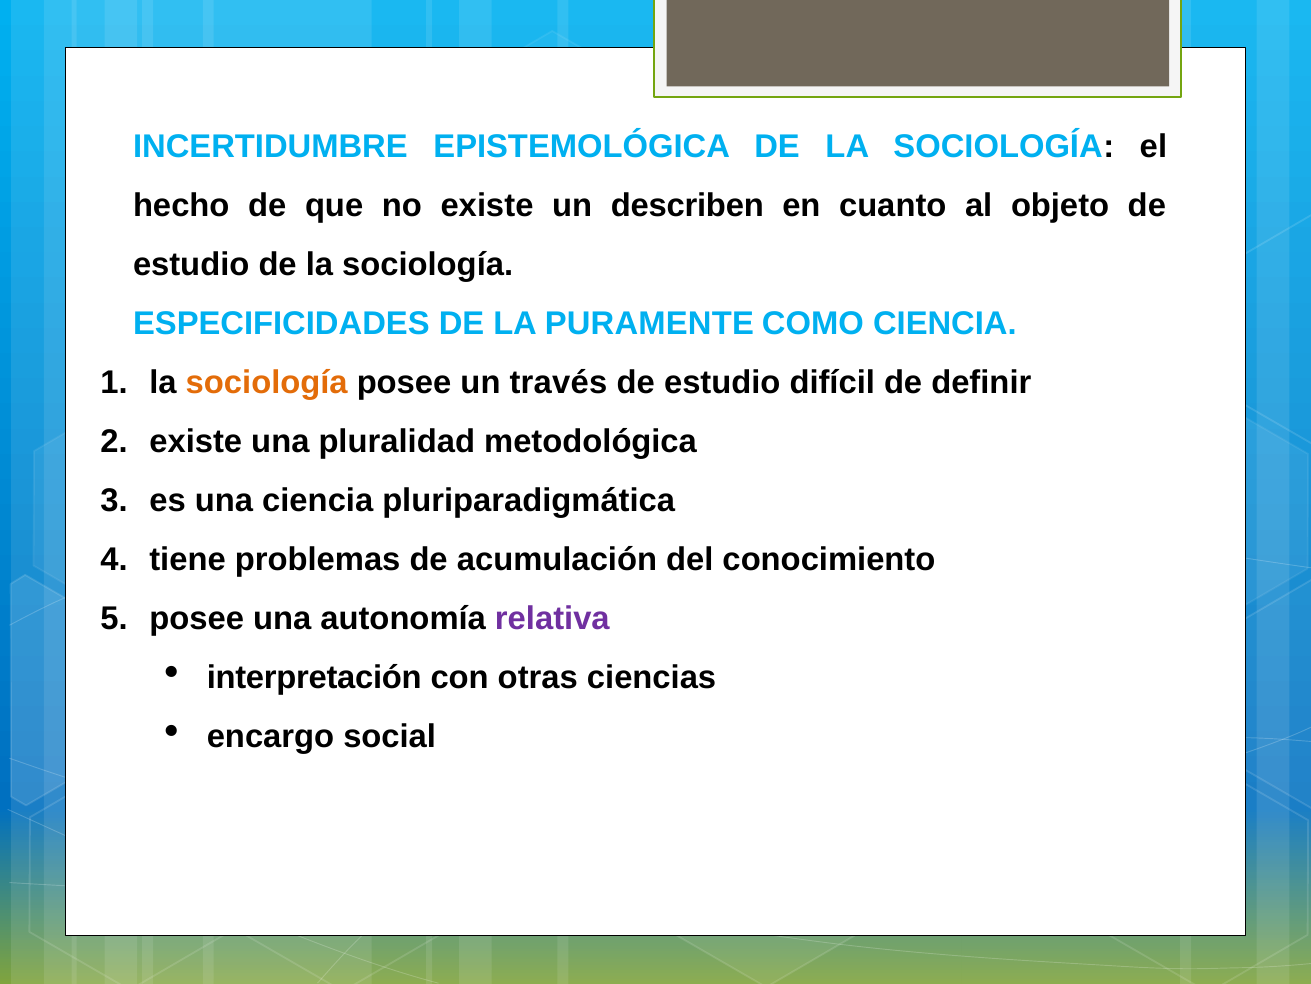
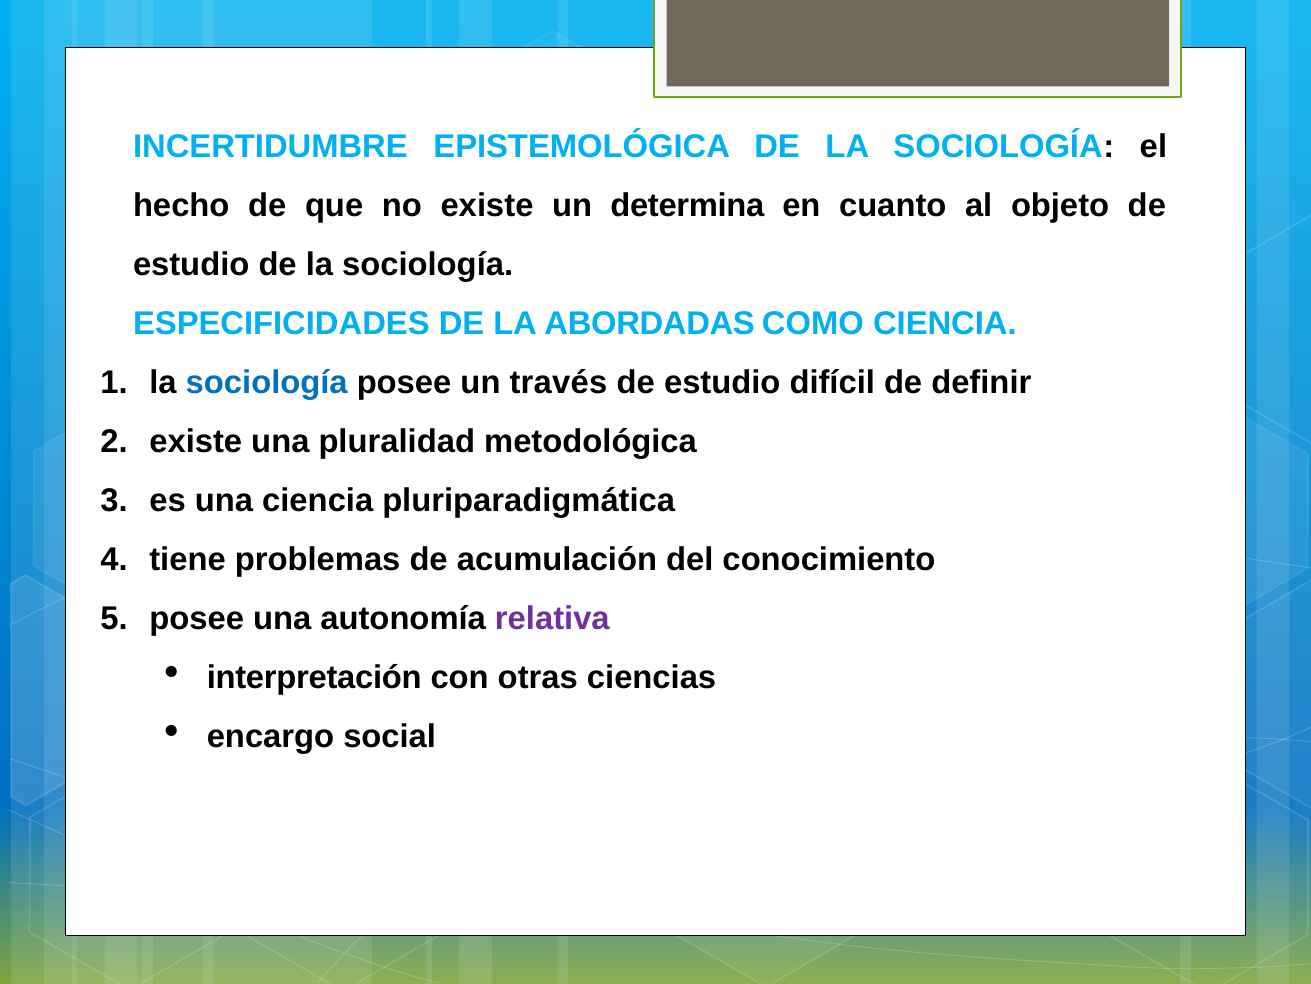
describen: describen -> determina (687, 205)
PURAMENTE: PURAMENTE -> ABORDADAS (650, 323)
sociología colour: orange -> blue (267, 382)
